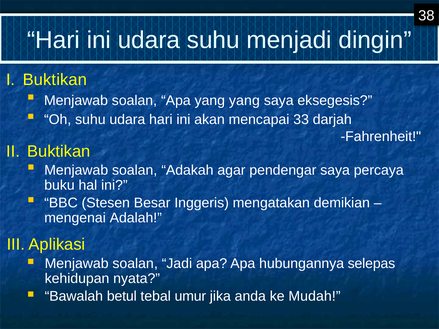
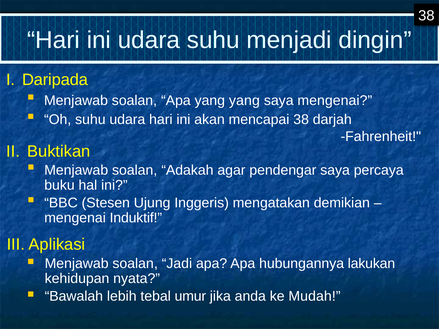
I Buktikan: Buktikan -> Daripada (55, 80)
saya eksegesis: eksegesis -> mengenai (335, 101)
mencapai 33: 33 -> 38 (301, 120)
Besar: Besar -> Ujung (152, 203)
Adalah: Adalah -> Induktif (136, 218)
selepas: selepas -> lakukan (371, 264)
betul: betul -> lebih (122, 296)
